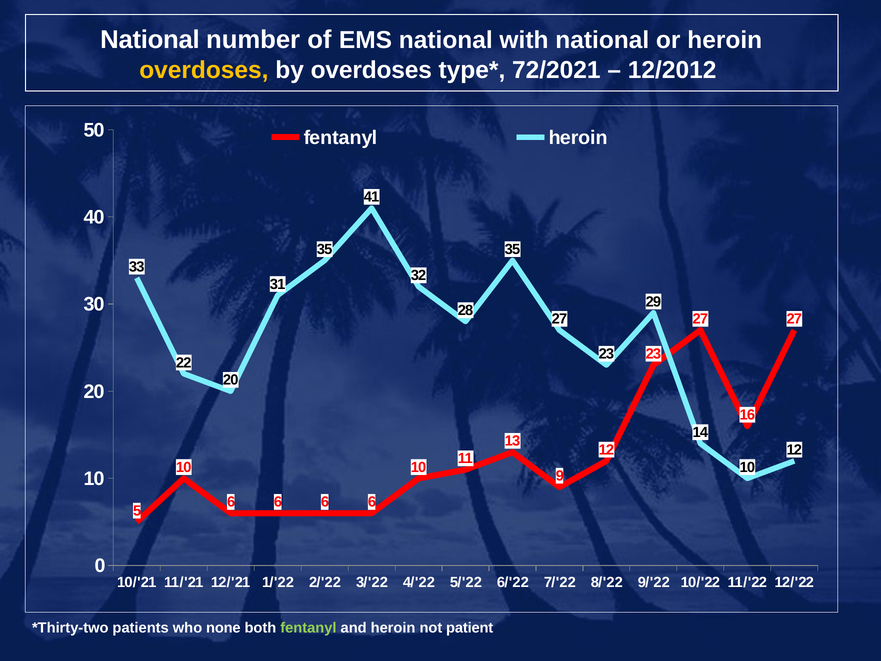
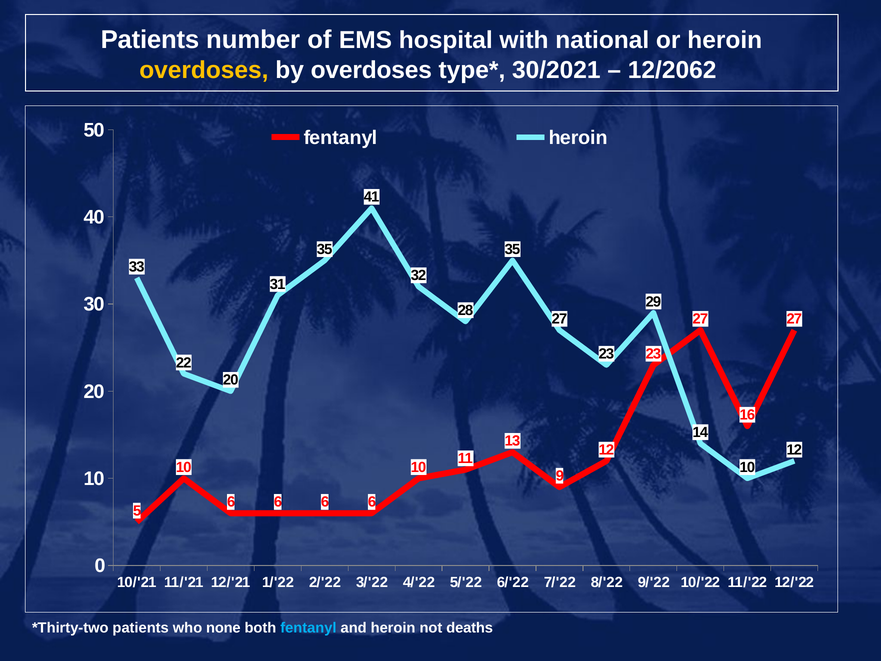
National: National -> Patients (150, 40)
EMS national: national -> hospital (446, 40)
72/2021: 72/2021 -> 30/2021 (556, 70)
12/2012: 12/2012 -> 12/2062 (672, 70)
fentanyl colour: light green -> light blue (308, 628)
patient: patient -> deaths (470, 628)
